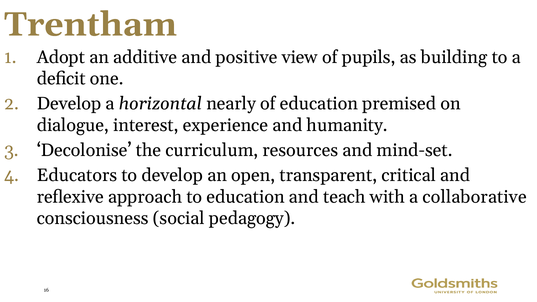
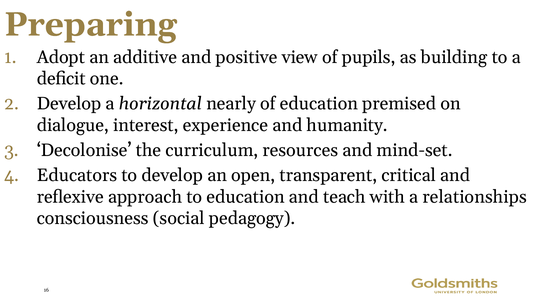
Trentham: Trentham -> Preparing (90, 25)
collaborative: collaborative -> relationships (475, 197)
